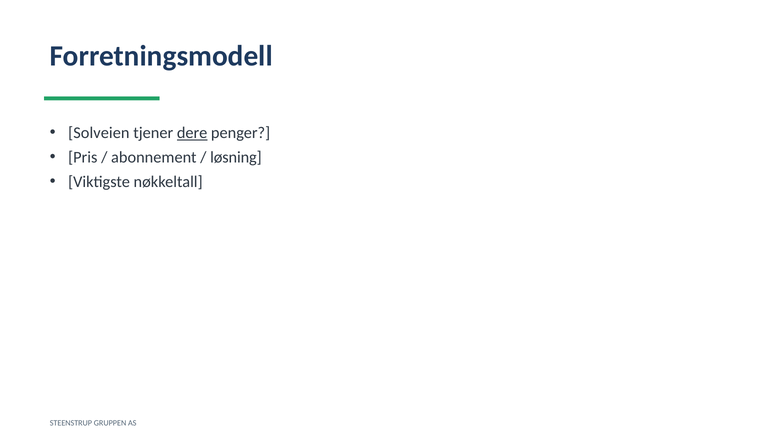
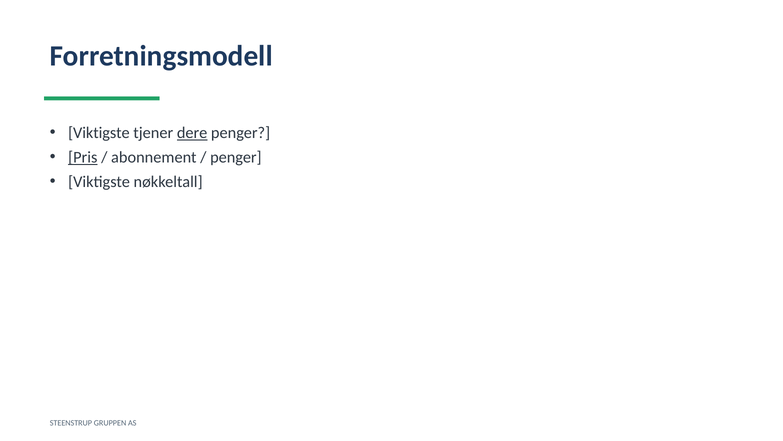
Solveien: Solveien -> Viktigste (99, 133)
Pris underline: none -> present (83, 157)
løsning: løsning -> penger (236, 157)
